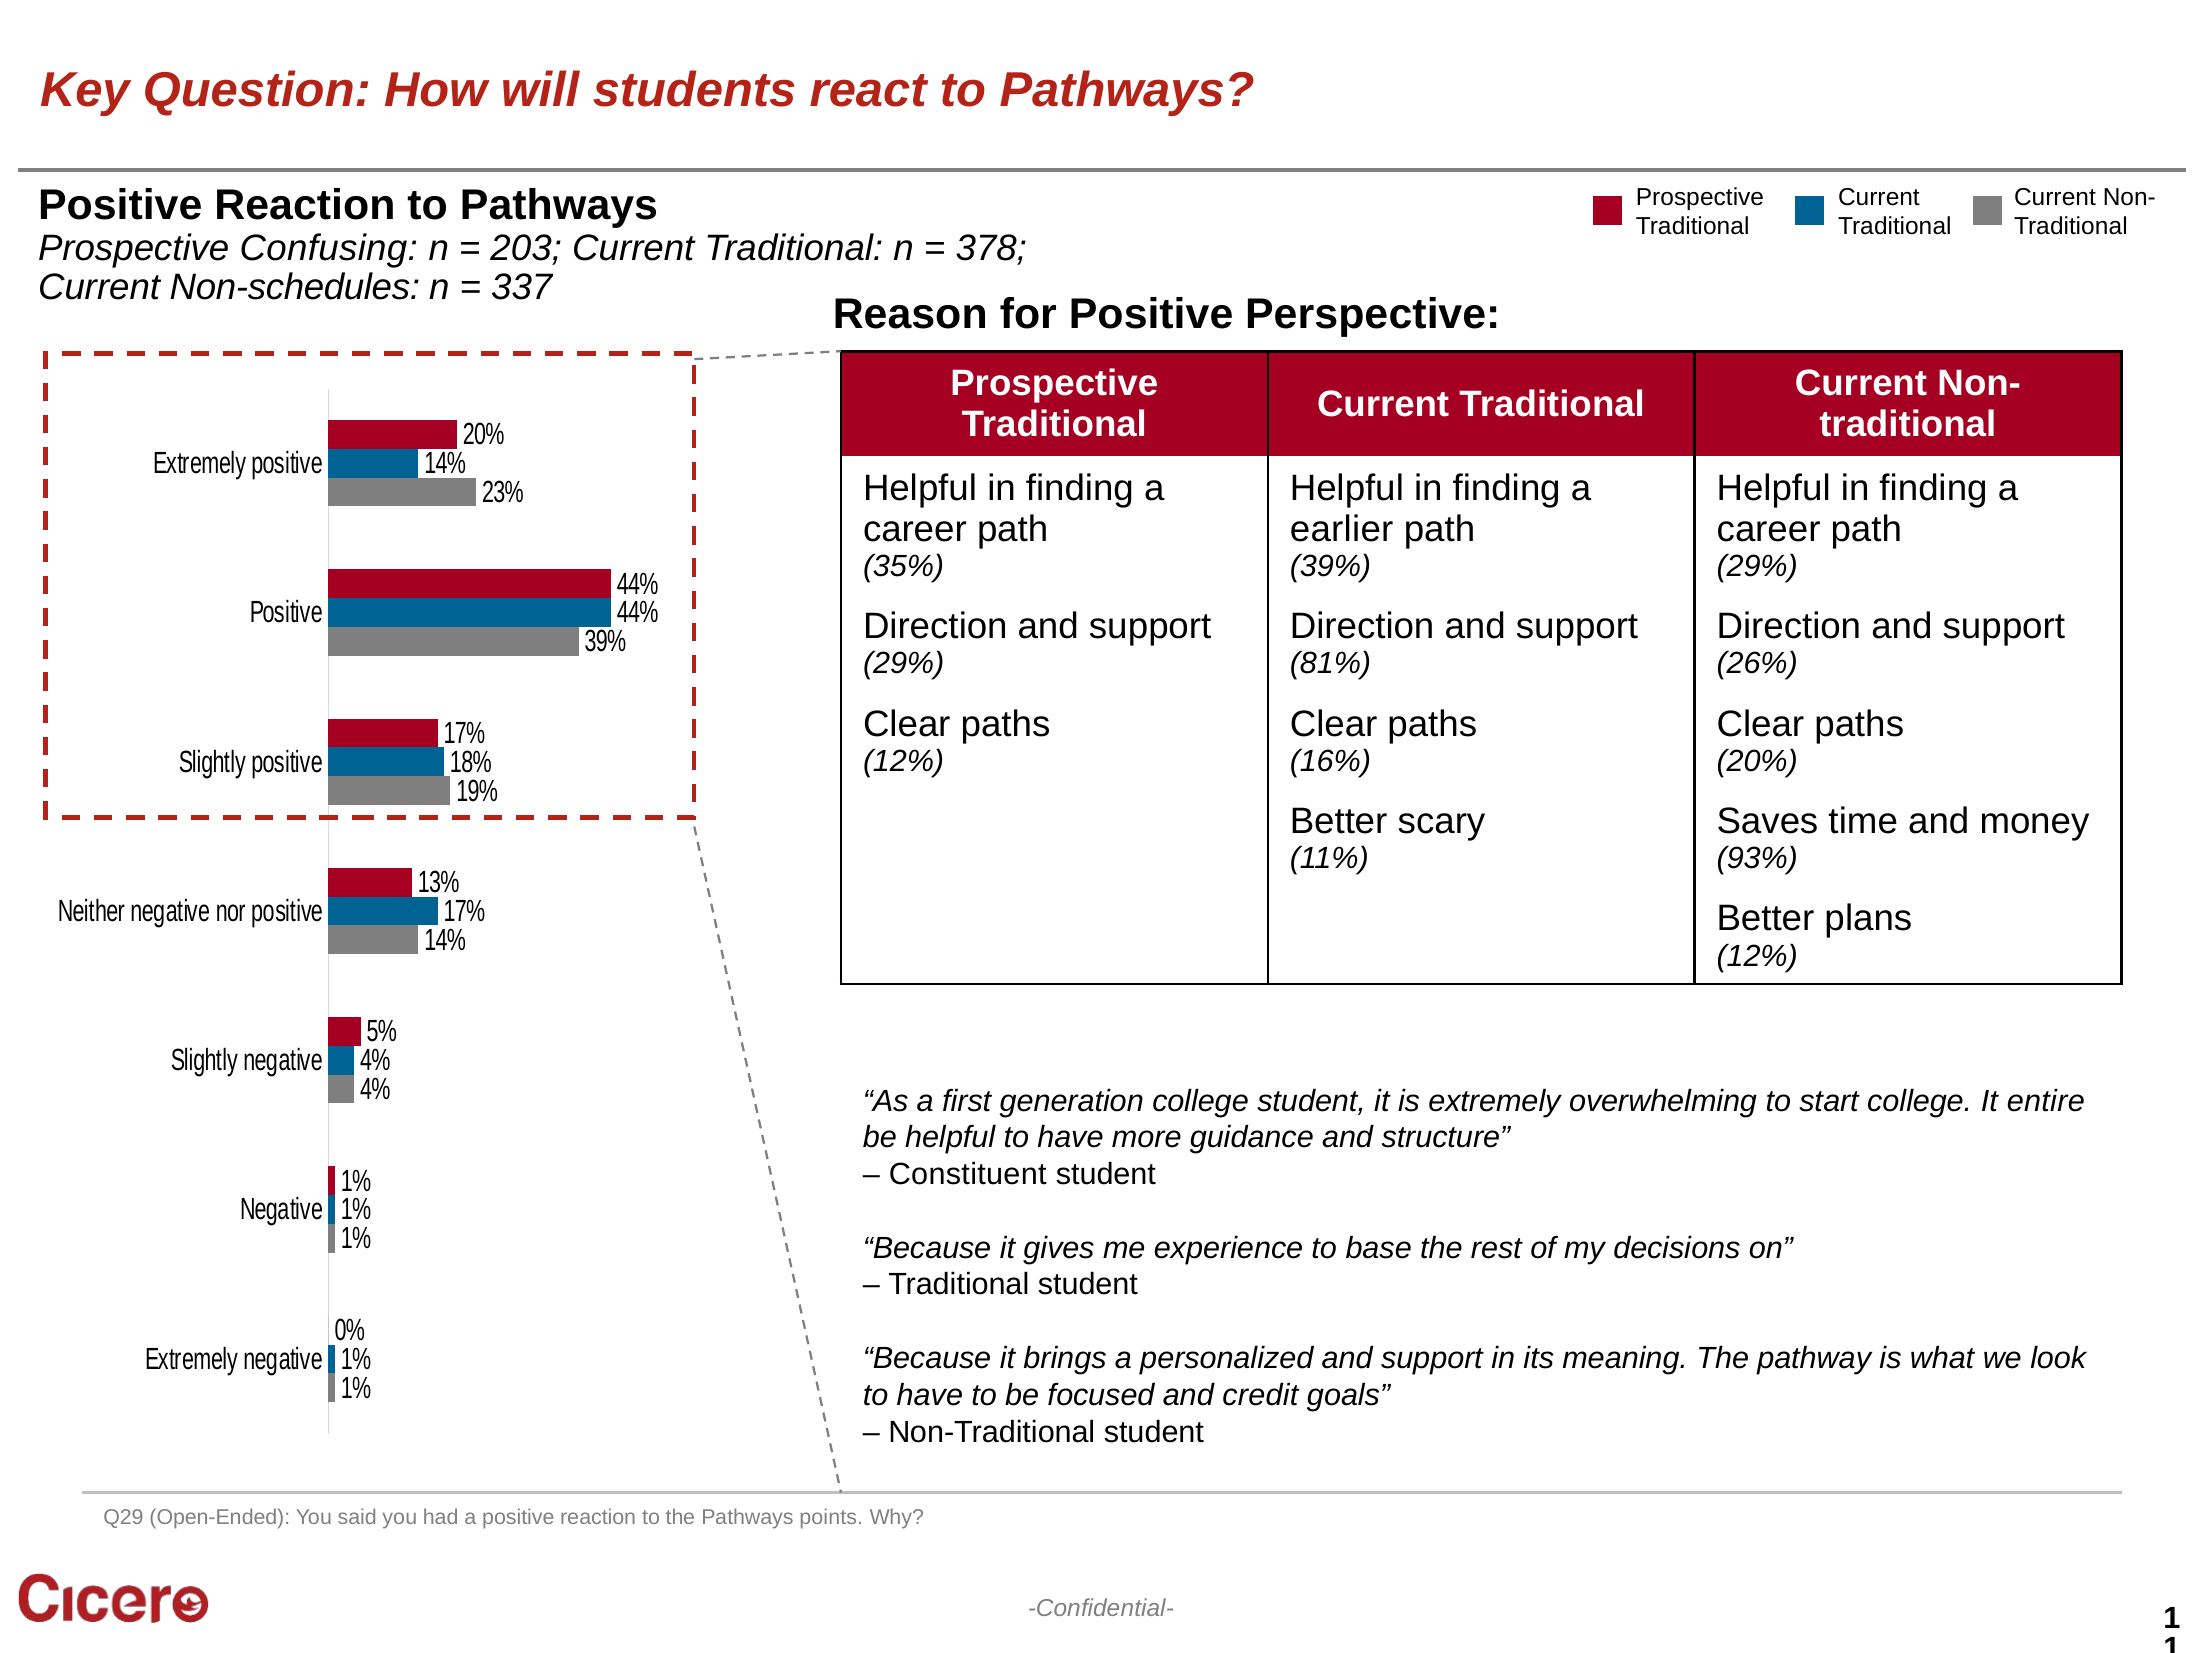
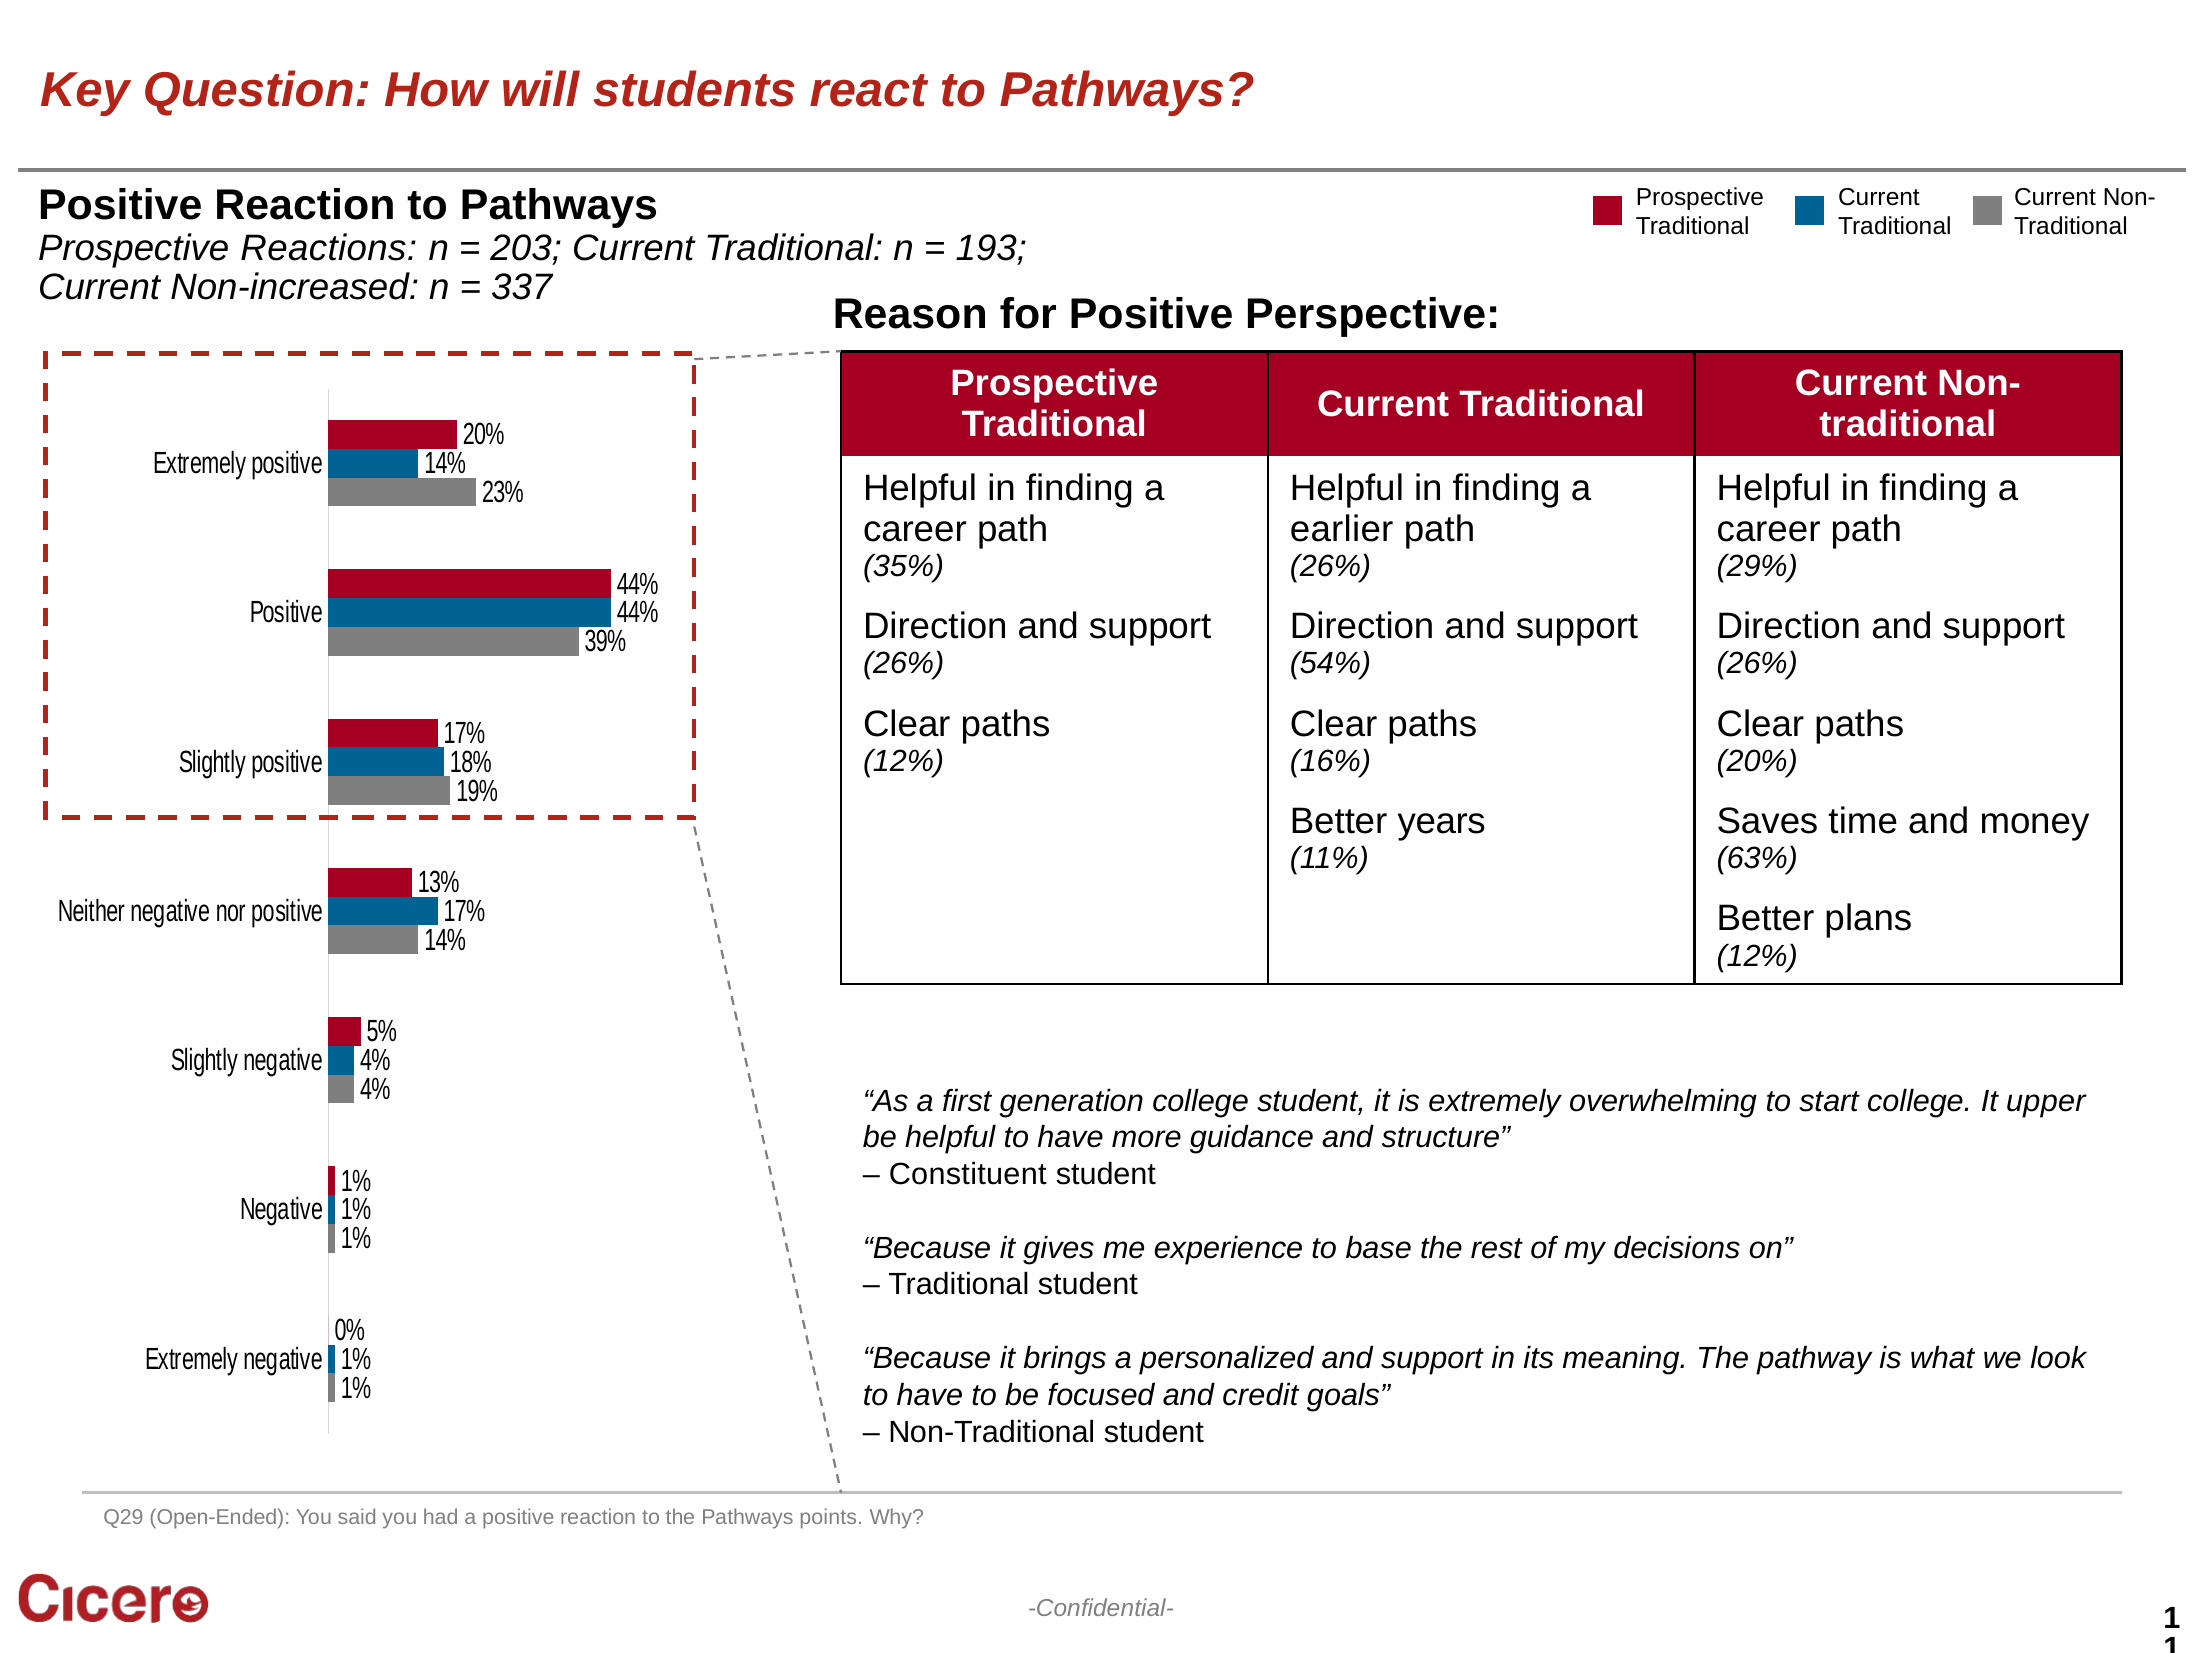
Confusing: Confusing -> Reactions (329, 248)
378: 378 -> 193 (991, 248)
Non-schedules: Non-schedules -> Non-increased (295, 288)
39%: 39% -> 26% (1330, 566)
29%: 29% -> 26% (904, 664)
81%: 81% -> 54% (1330, 664)
scary: scary -> years (1442, 821)
93%: 93% -> 63% (1757, 859)
entire: entire -> upper (2046, 1101)
